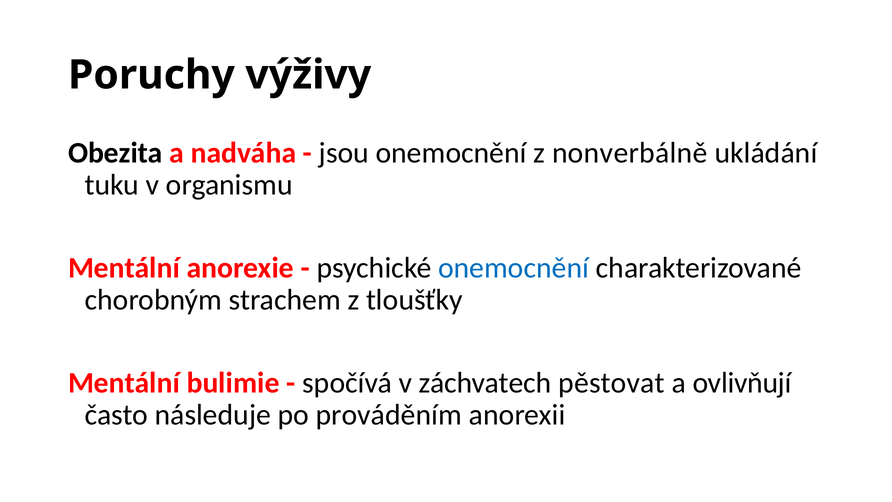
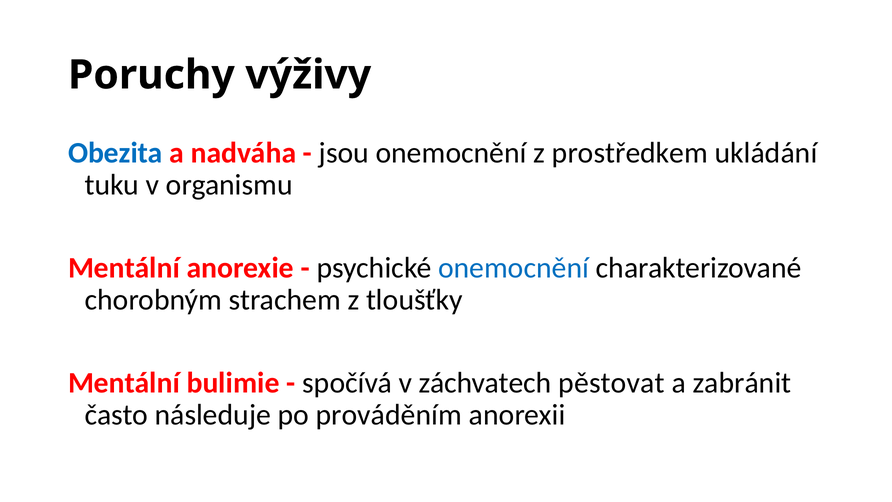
Obezita colour: black -> blue (115, 153)
nonverbálně: nonverbálně -> prostředkem (630, 153)
ovlivňují: ovlivňují -> zabránit (742, 383)
